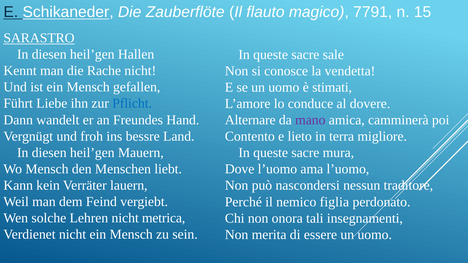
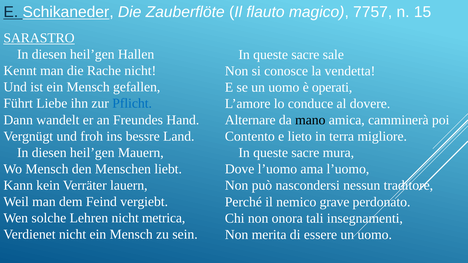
7791: 7791 -> 7757 (373, 12)
stimati: stimati -> operati (332, 87)
mano colour: purple -> black (310, 120)
figlia: figlia -> grave (335, 202)
